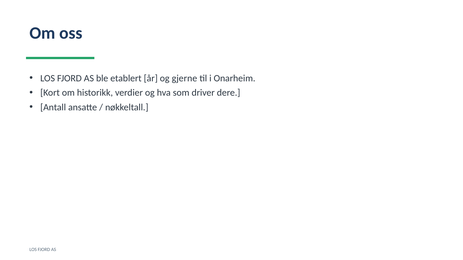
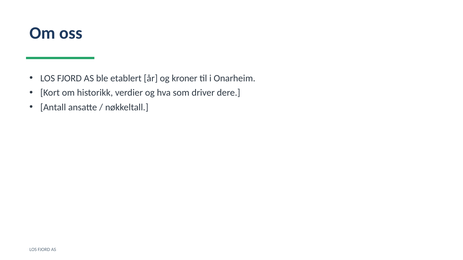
gjerne: gjerne -> kroner (185, 78)
